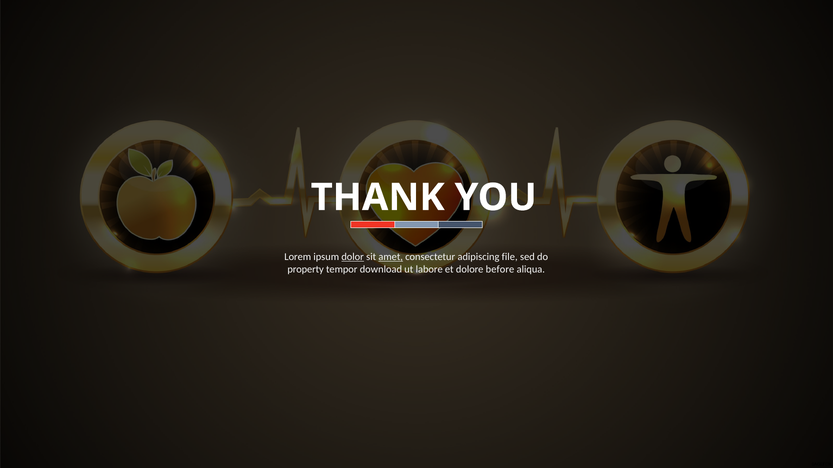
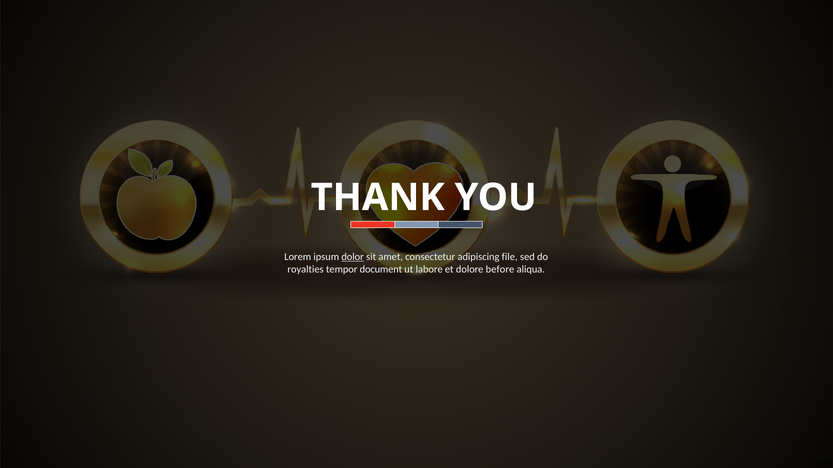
amet underline: present -> none (391, 257)
property: property -> royalties (306, 270)
download: download -> document (381, 270)
